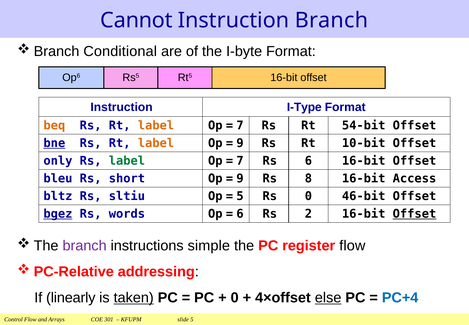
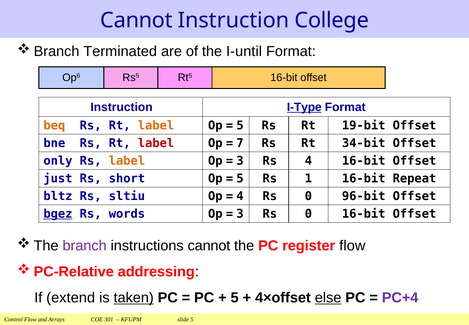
Instruction Branch: Branch -> College (332, 20)
Conditional: Conditional -> Terminated (120, 51)
I-byte: I-byte -> I-until (244, 51)
I-Type underline: none -> present (304, 107)
7: 7 -> 5 (240, 125)
54-bit: 54-bit -> 19-bit (364, 125)
bne underline: present -> none (54, 143)
label colour: orange -> red (156, 143)
9: 9 -> 7 (240, 143)
10-bit: 10-bit -> 34-bit (364, 143)
label colour: green -> orange (127, 161)
7: 7 -> 3 (240, 161)
Rs 6: 6 -> 4 (308, 161)
bleu: bleu -> just (58, 178)
9: 9 -> 5 (240, 178)
8: 8 -> 1 (308, 178)
Access: Access -> Repeat (414, 178)
5: 5 -> 4 (240, 196)
46-bit: 46-bit -> 96-bit (364, 196)
6: 6 -> 3 (240, 214)
2: 2 -> 0 (308, 214)
Offset underline: present -> none (414, 214)
instructions simple: simple -> cannot (209, 246)
linearly: linearly -> extend (71, 298)
0: 0 -> 5 (235, 298)
PC+4 colour: blue -> purple (400, 298)
